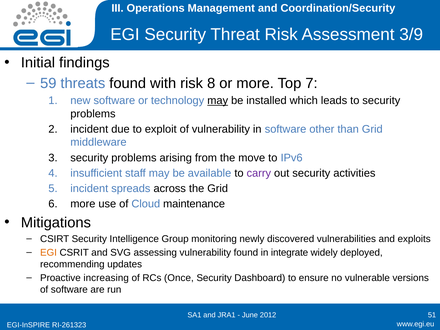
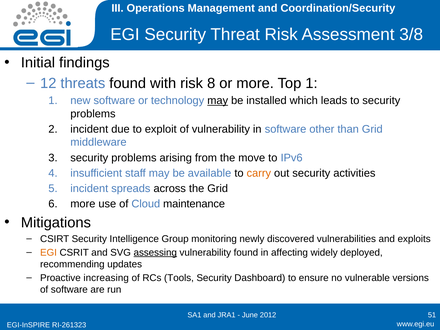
3/9: 3/9 -> 3/8 (411, 34)
59: 59 -> 12 (48, 83)
Top 7: 7 -> 1 (311, 83)
carry colour: purple -> orange (259, 173)
assessing underline: none -> present (155, 252)
integrate: integrate -> affecting (290, 252)
Once: Once -> Tools (179, 278)
